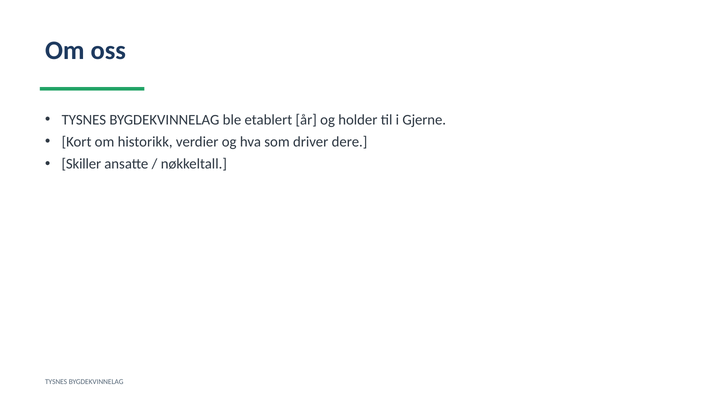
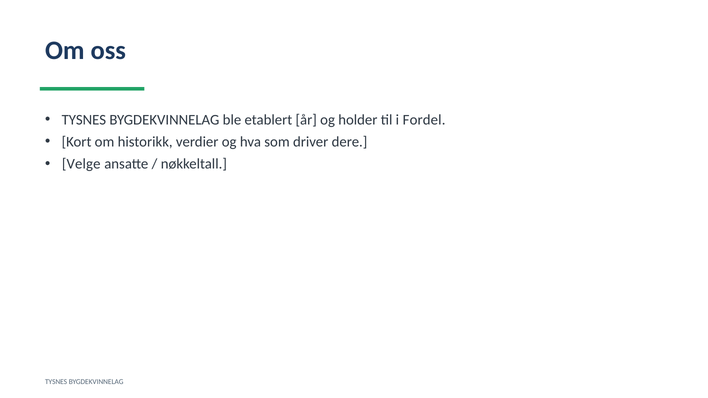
Gjerne: Gjerne -> Fordel (424, 120)
Skiller: Skiller -> Velge (81, 164)
